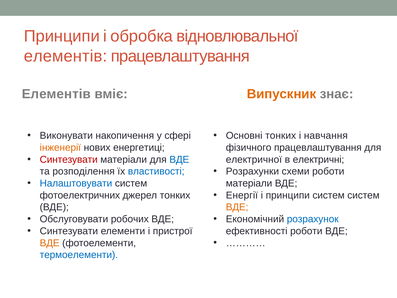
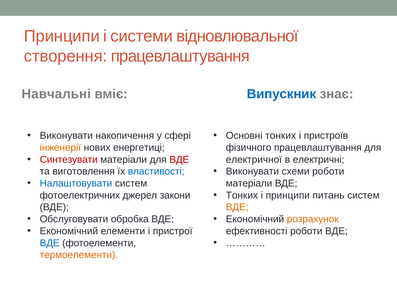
обробка: обробка -> системи (142, 36)
елементів: елементів -> створення (66, 56)
Елементів: Елементів -> Навчальні (56, 94)
Випускник colour: orange -> blue (281, 94)
навчання: навчання -> пристроїв (326, 136)
ВДЕ colour: blue -> red (179, 159)
Розрахунки: Розрахунки -> Виконувати (252, 171)
розподілення: розподілення -> виготовлення (84, 171)
Енергії: Енергії -> Тонких (242, 195)
принципи систем: систем -> питань (329, 195)
джерел тонких: тонких -> закони (175, 195)
робочих: робочих -> обробка (130, 219)
розрахунок colour: blue -> orange (313, 219)
Синтезувати: Синтезувати -> Економічний (69, 231)
ВДЕ colour: orange -> blue (50, 243)
термоелементи colour: blue -> orange (79, 255)
